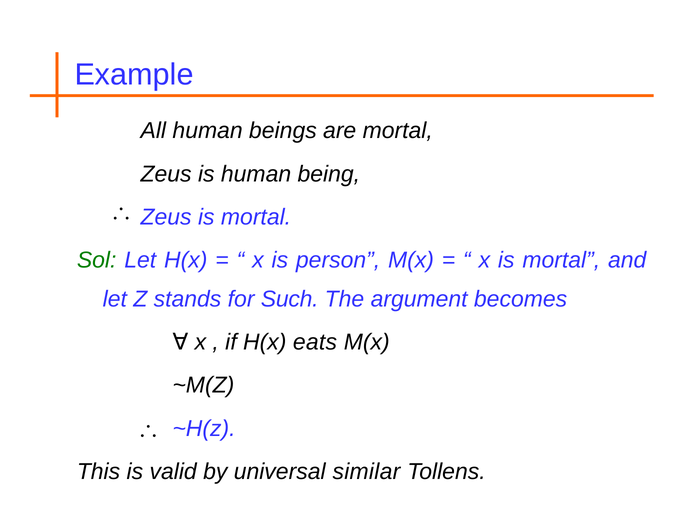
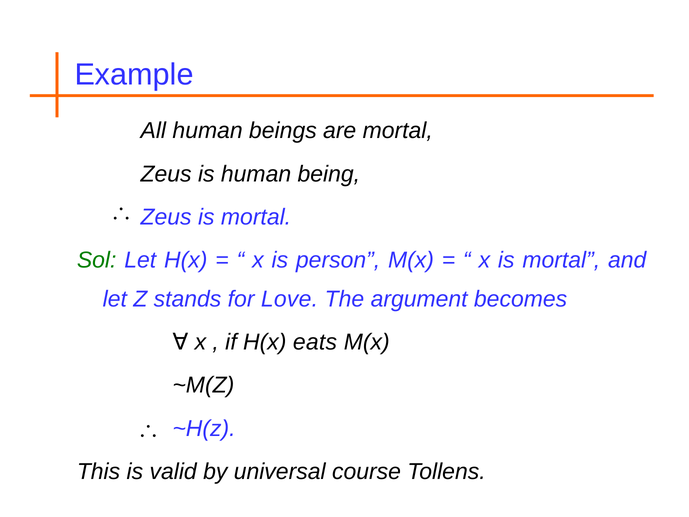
Such: Such -> Love (289, 299)
similar: similar -> course (367, 471)
